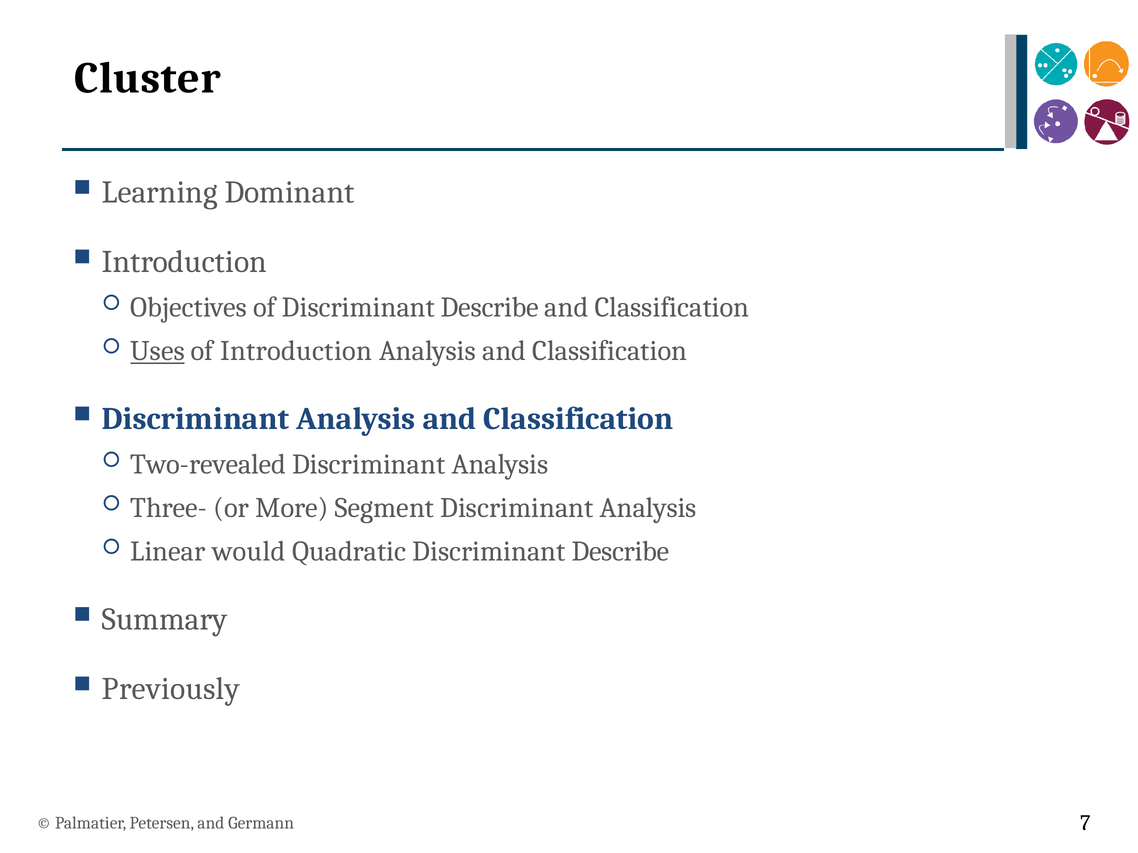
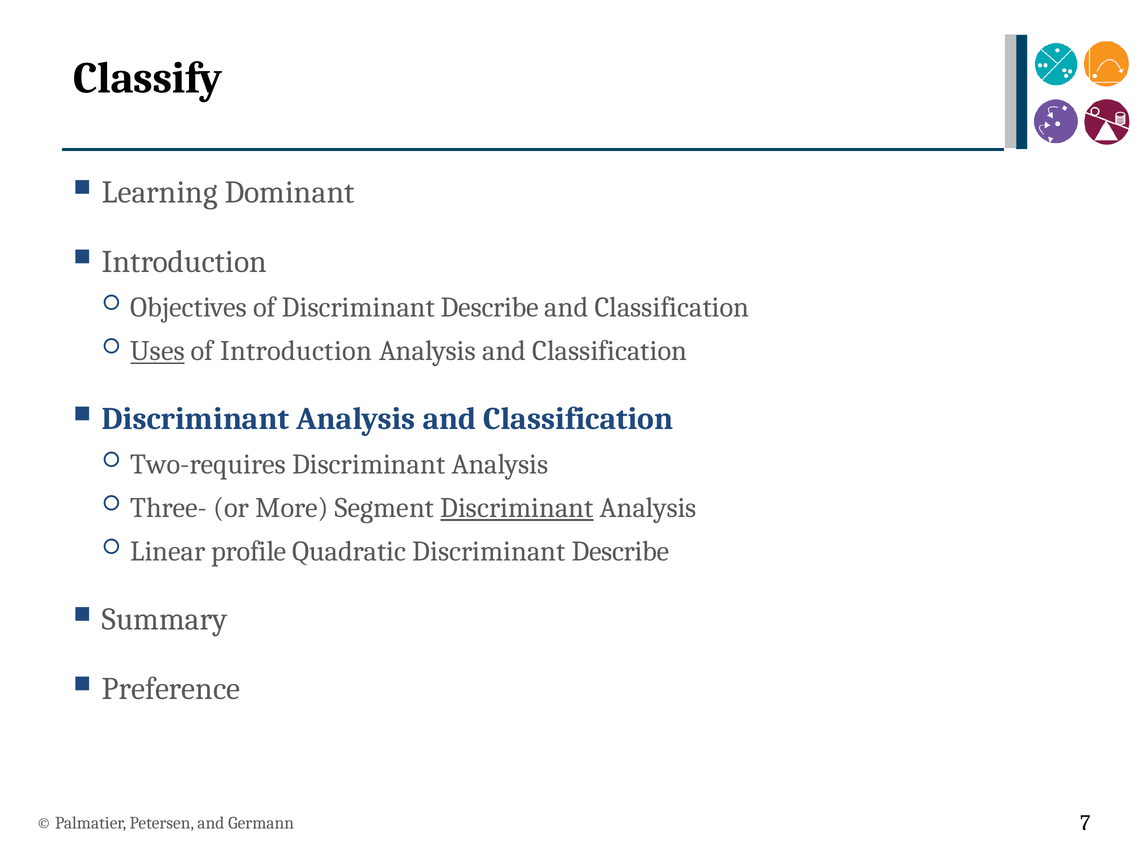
Cluster: Cluster -> Classify (148, 78)
Two-revealed: Two-revealed -> Two-requires (208, 464)
Discriminant underline: none -> present (517, 508)
would: would -> profile (249, 552)
Previously: Previously -> Preference (171, 689)
